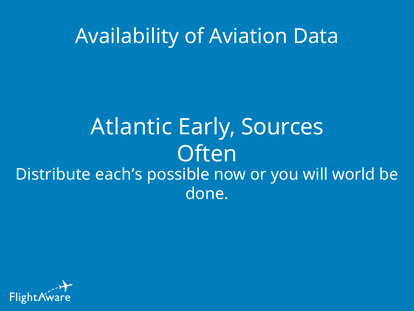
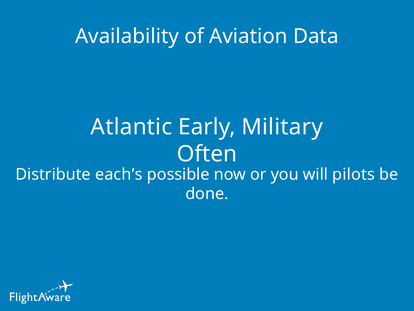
Sources: Sources -> Military (282, 127)
world: world -> pilots (354, 174)
